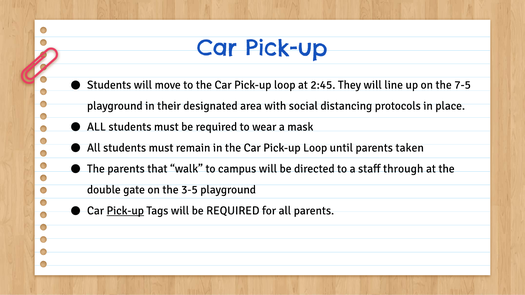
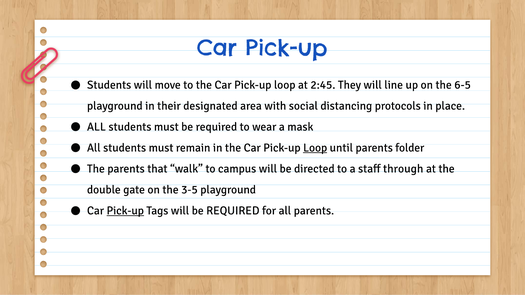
7-5: 7-5 -> 6-5 (463, 85)
Loop underline: none -> present (315, 148)
taken: taken -> folder (410, 148)
